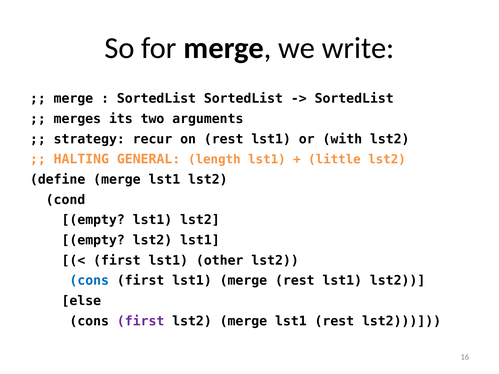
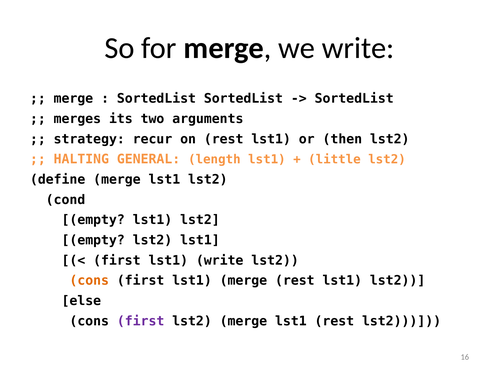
with: with -> then (342, 139)
lst1 other: other -> write (220, 261)
cons colour: blue -> orange (89, 281)
